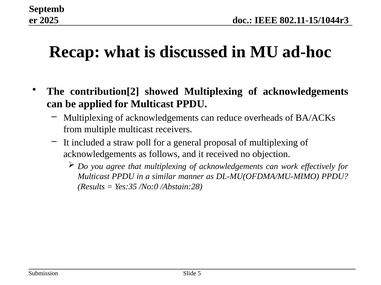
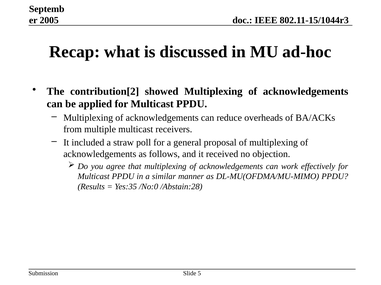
2025: 2025 -> 2005 (49, 20)
